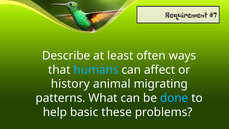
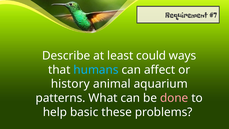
often: often -> could (151, 56)
migrating: migrating -> aquarium (161, 84)
done colour: light blue -> pink (174, 98)
